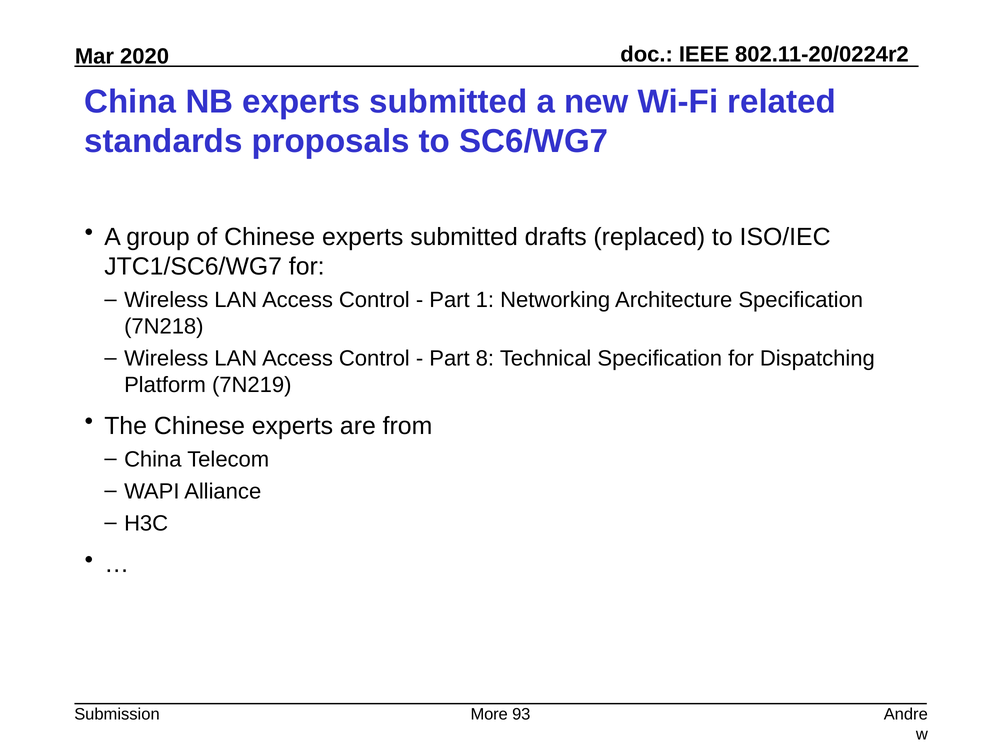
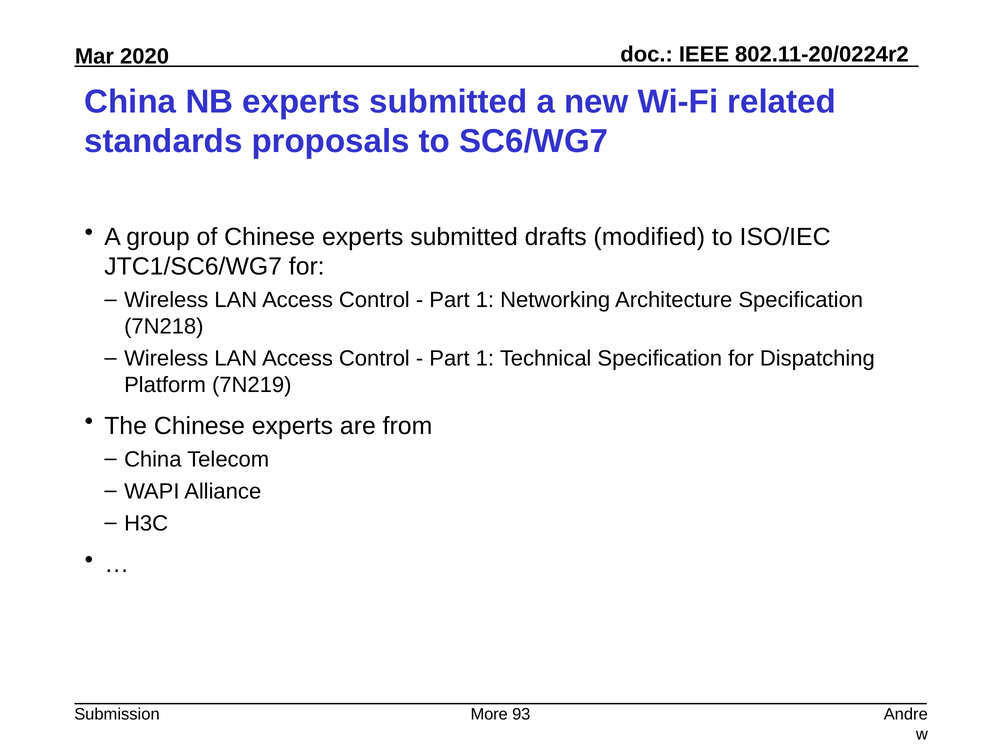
replaced: replaced -> modified (649, 237)
8: 8 -> 1 (485, 358)
